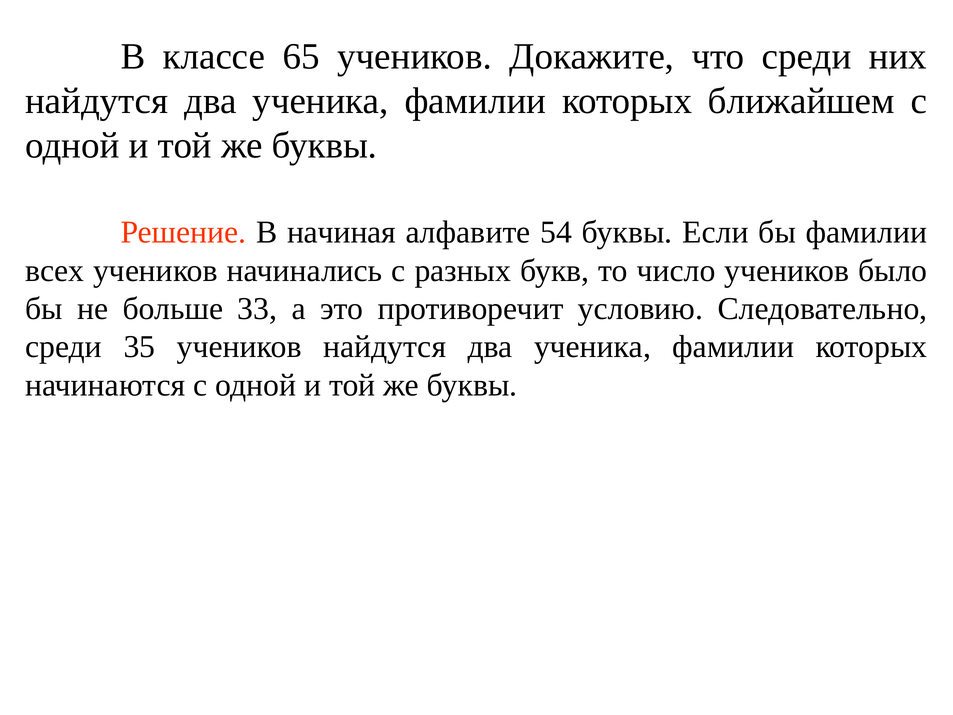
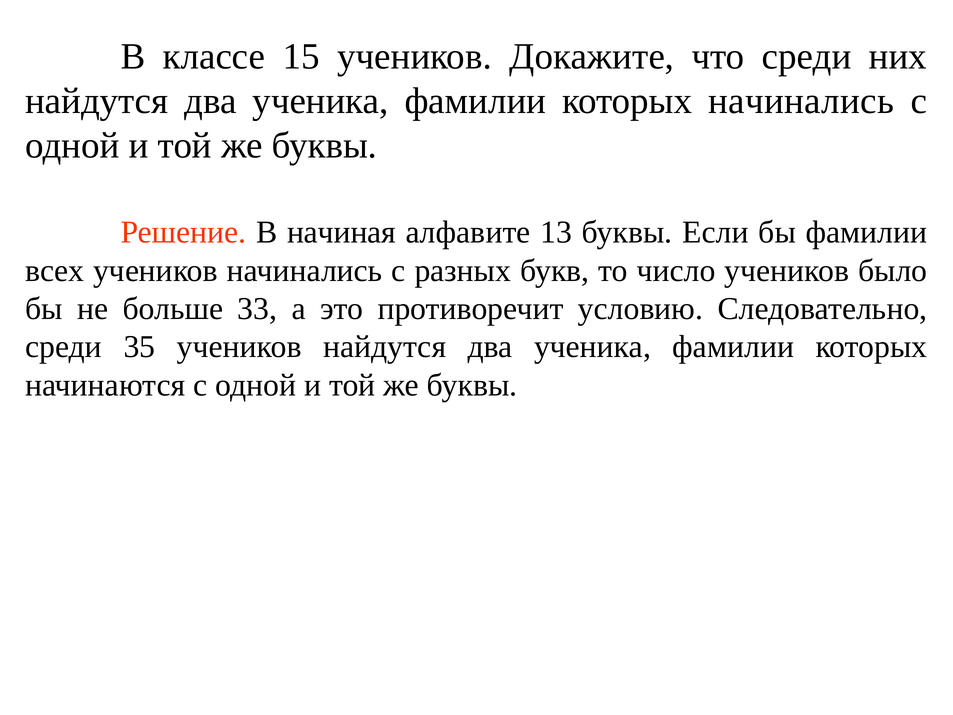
65: 65 -> 15 (301, 57)
которых ближайшем: ближайшем -> начинались (801, 101)
54: 54 -> 13 (556, 232)
